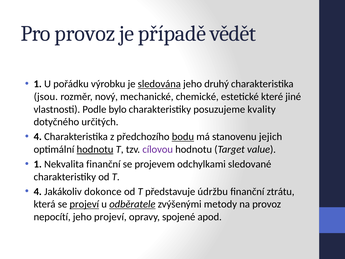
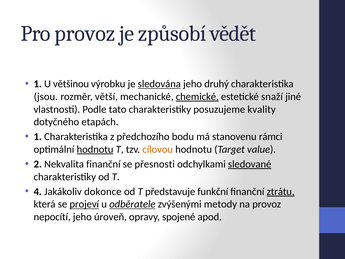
případě: případě -> způsobí (172, 33)
pořádku: pořádku -> většinou (71, 84)
nový: nový -> větší (106, 97)
chemické underline: none -> present (197, 97)
které: které -> snaží (272, 97)
bylo: bylo -> tato (118, 109)
určitých: určitých -> etapách (100, 122)
4: 4 -> 1 (38, 137)
bodu underline: present -> none (183, 137)
jejich: jejich -> rámci (271, 137)
cílovou colour: purple -> orange (158, 149)
1: 1 -> 2 (38, 164)
projevem: projevem -> přesnosti (155, 164)
sledované underline: none -> present (250, 164)
údržbu: údržbu -> funkční (213, 191)
ztrátu underline: none -> present (281, 191)
jeho projeví: projeví -> úroveň (110, 217)
